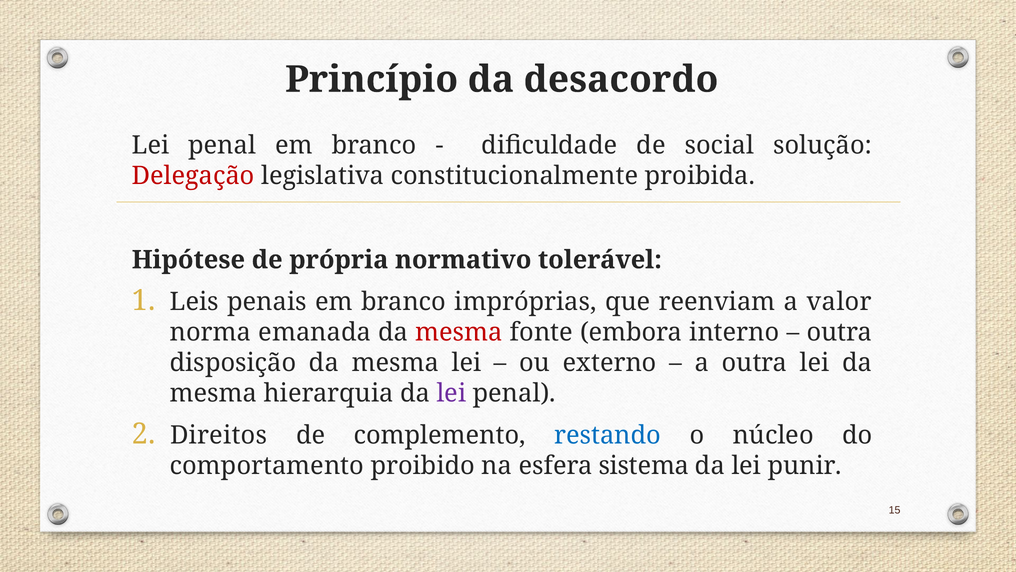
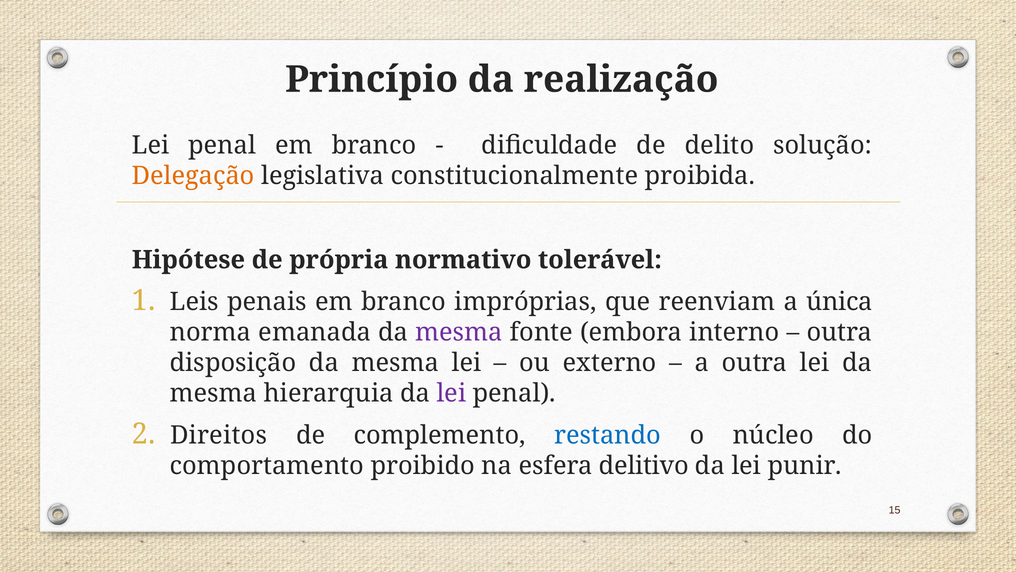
desacordo: desacordo -> realização (621, 79)
social: social -> delito (719, 145)
Delegação colour: red -> orange (193, 176)
valor: valor -> única (839, 302)
mesma colour: red -> purple (459, 332)
sistema: sistema -> delitivo (644, 465)
